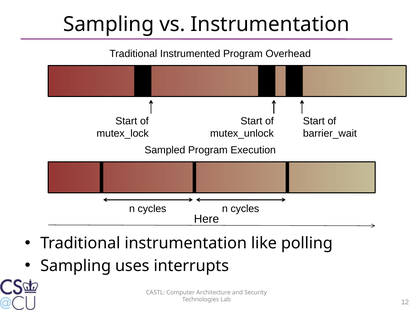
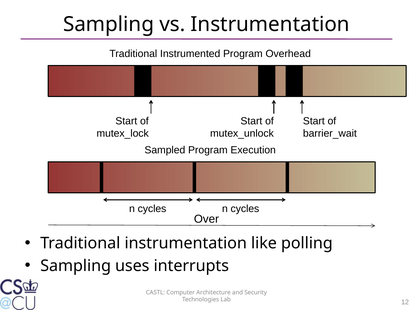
Here: Here -> Over (206, 219)
